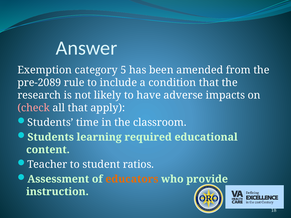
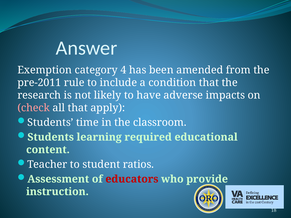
5: 5 -> 4 (123, 70)
pre-2089: pre-2089 -> pre-2011 (39, 83)
educators colour: orange -> red (132, 179)
